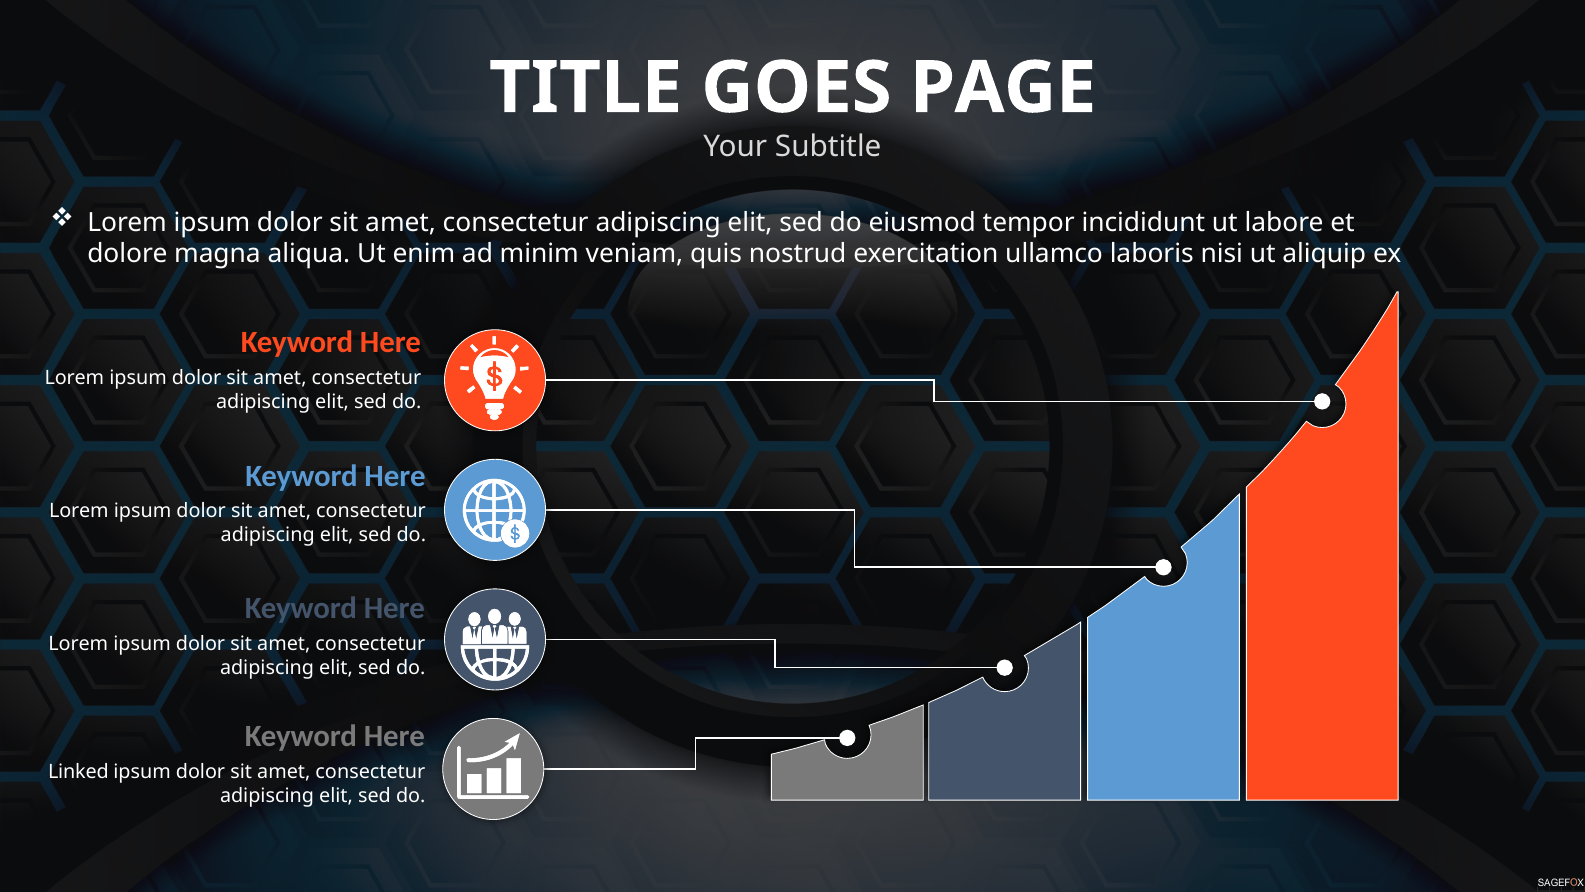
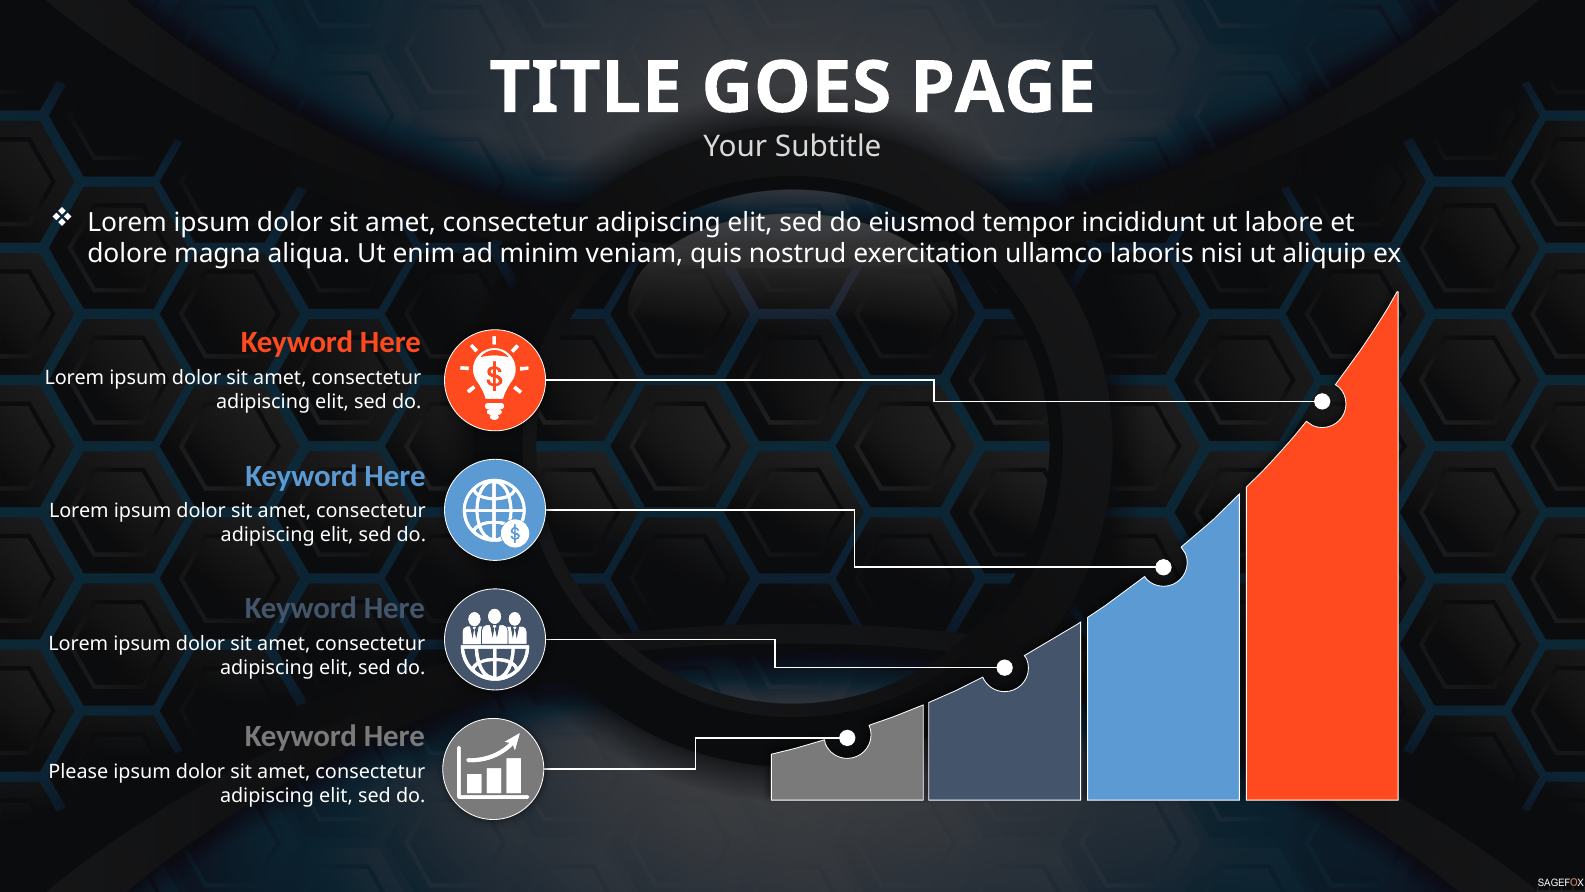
Linked: Linked -> Please (78, 772)
